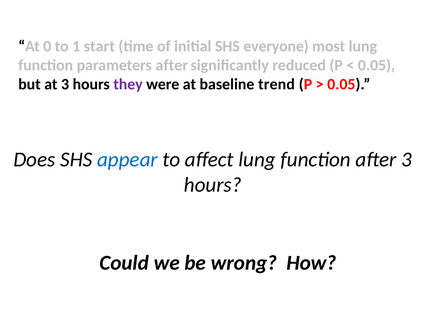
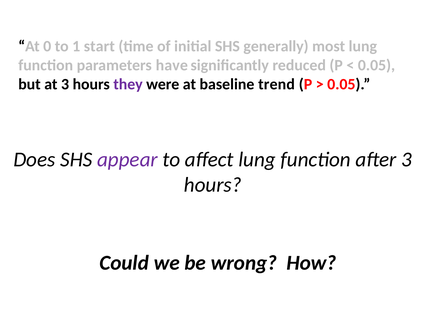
everyone: everyone -> generally (276, 46)
parameters after: after -> have (172, 65)
appear colour: blue -> purple (127, 159)
